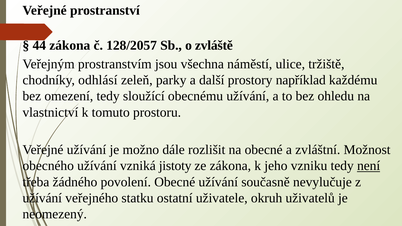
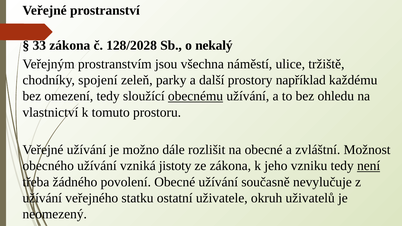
44: 44 -> 33 (39, 45)
128/2057: 128/2057 -> 128/2028 (132, 45)
zvláště: zvláště -> nekalý (214, 45)
odhlásí: odhlásí -> spojení (98, 80)
obecnému underline: none -> present (196, 96)
